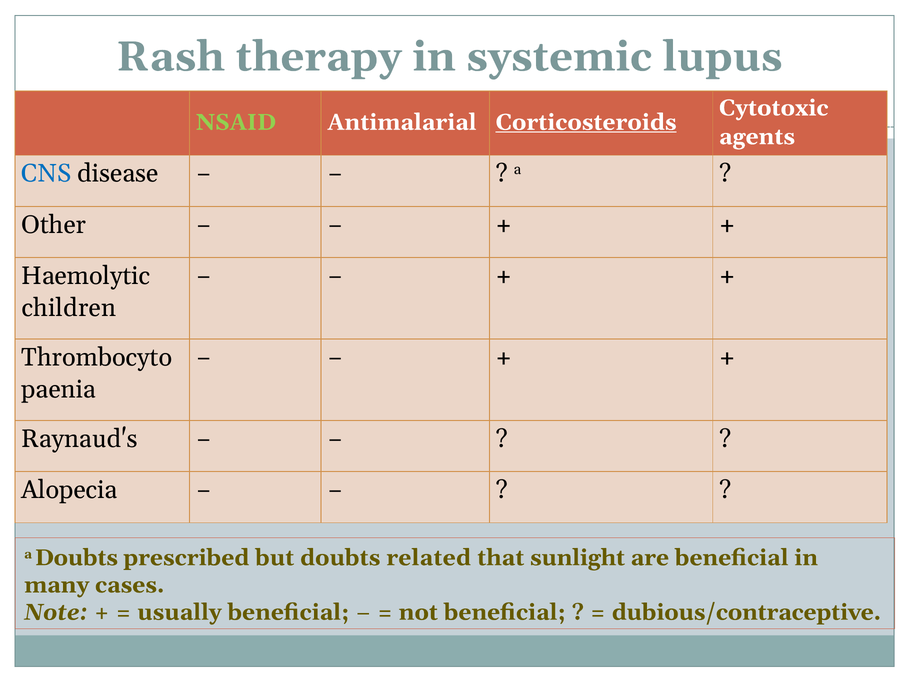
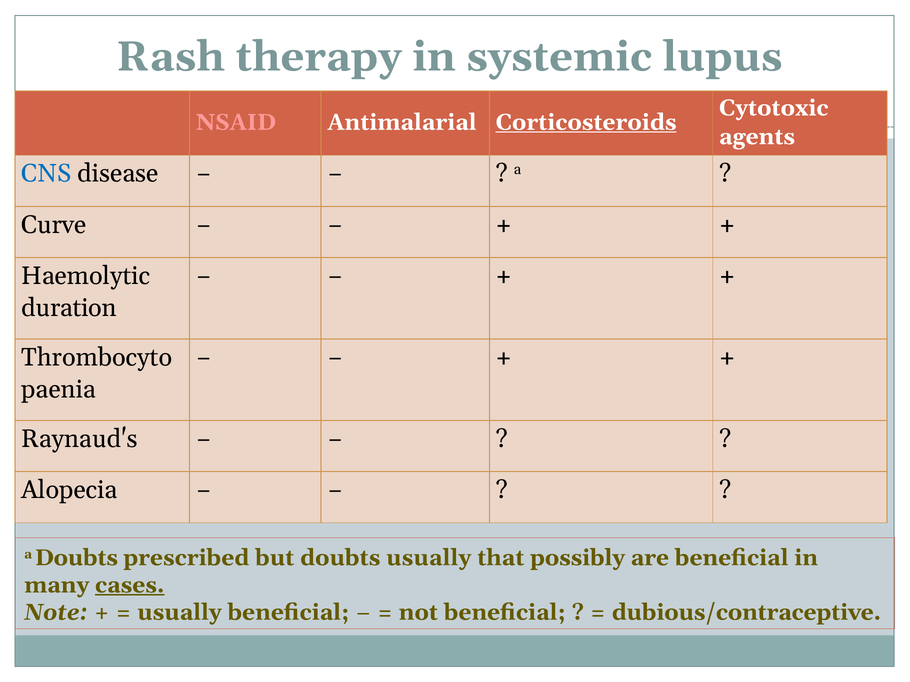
NSAID colour: light green -> pink (236, 122)
Other: Other -> Curve (54, 225)
children: children -> duration (69, 308)
doubts related: related -> usually (429, 558)
sunlight: sunlight -> possibly (578, 558)
cases underline: none -> present (130, 585)
